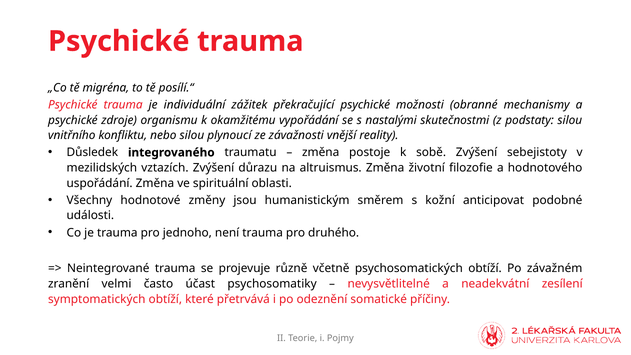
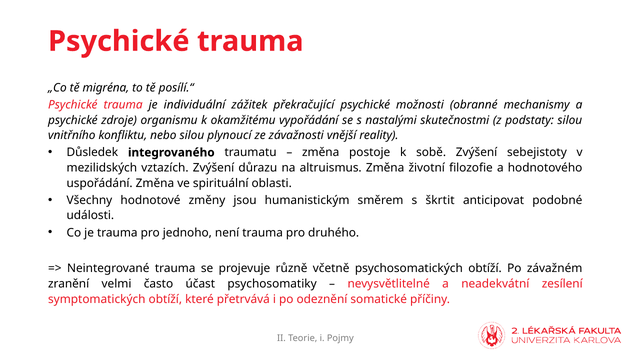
kožní: kožní -> škrtit (440, 200)
